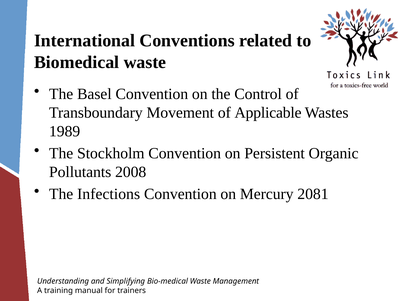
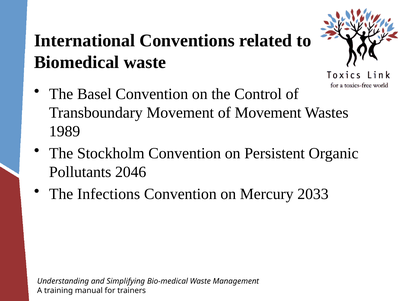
of Applicable: Applicable -> Movement (268, 113)
2008: 2008 -> 2046 (131, 172)
2081: 2081 -> 2033 (313, 194)
